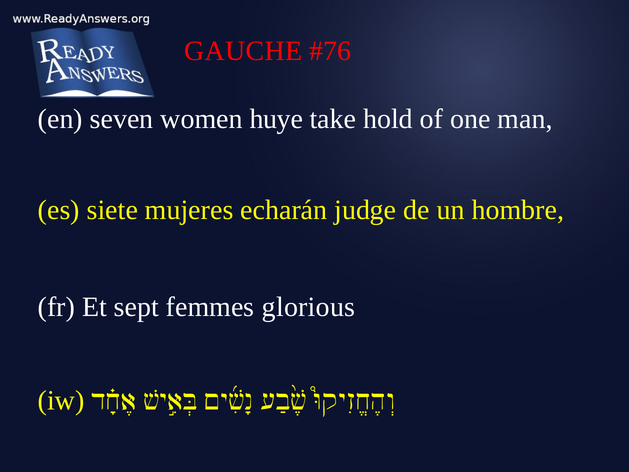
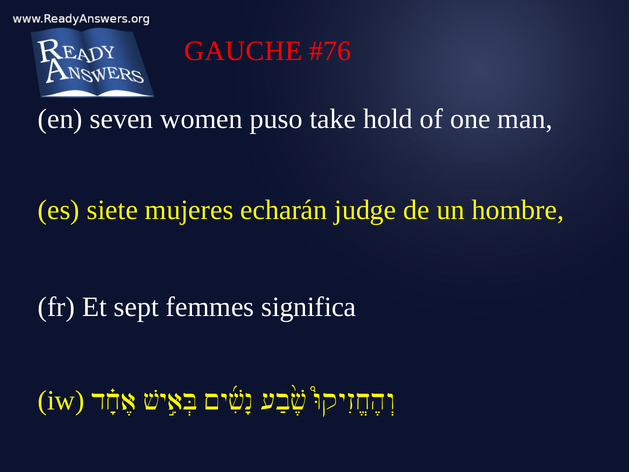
huye: huye -> puso (276, 119)
glorious: glorious -> significa (309, 307)
